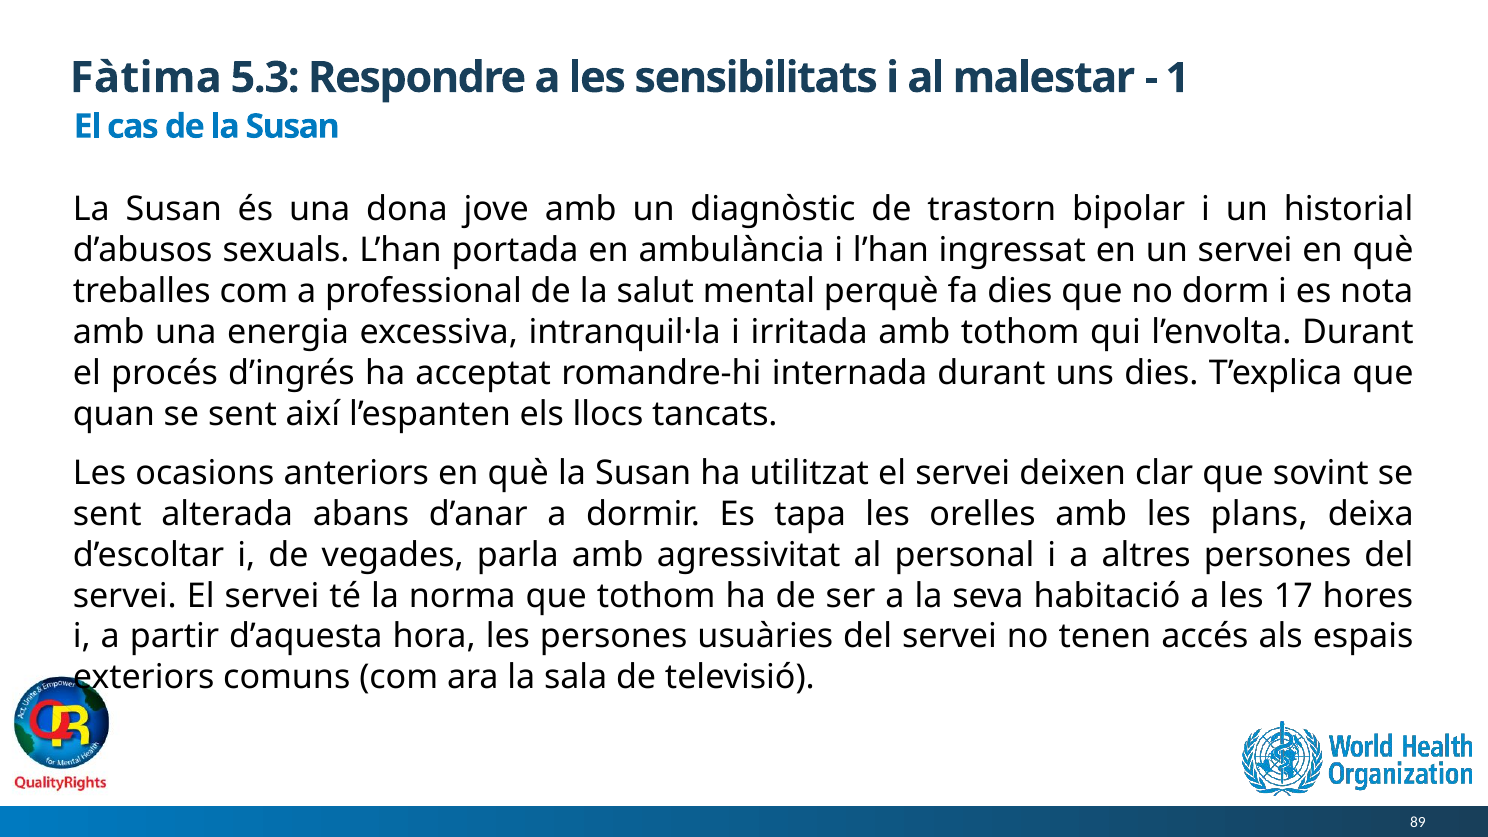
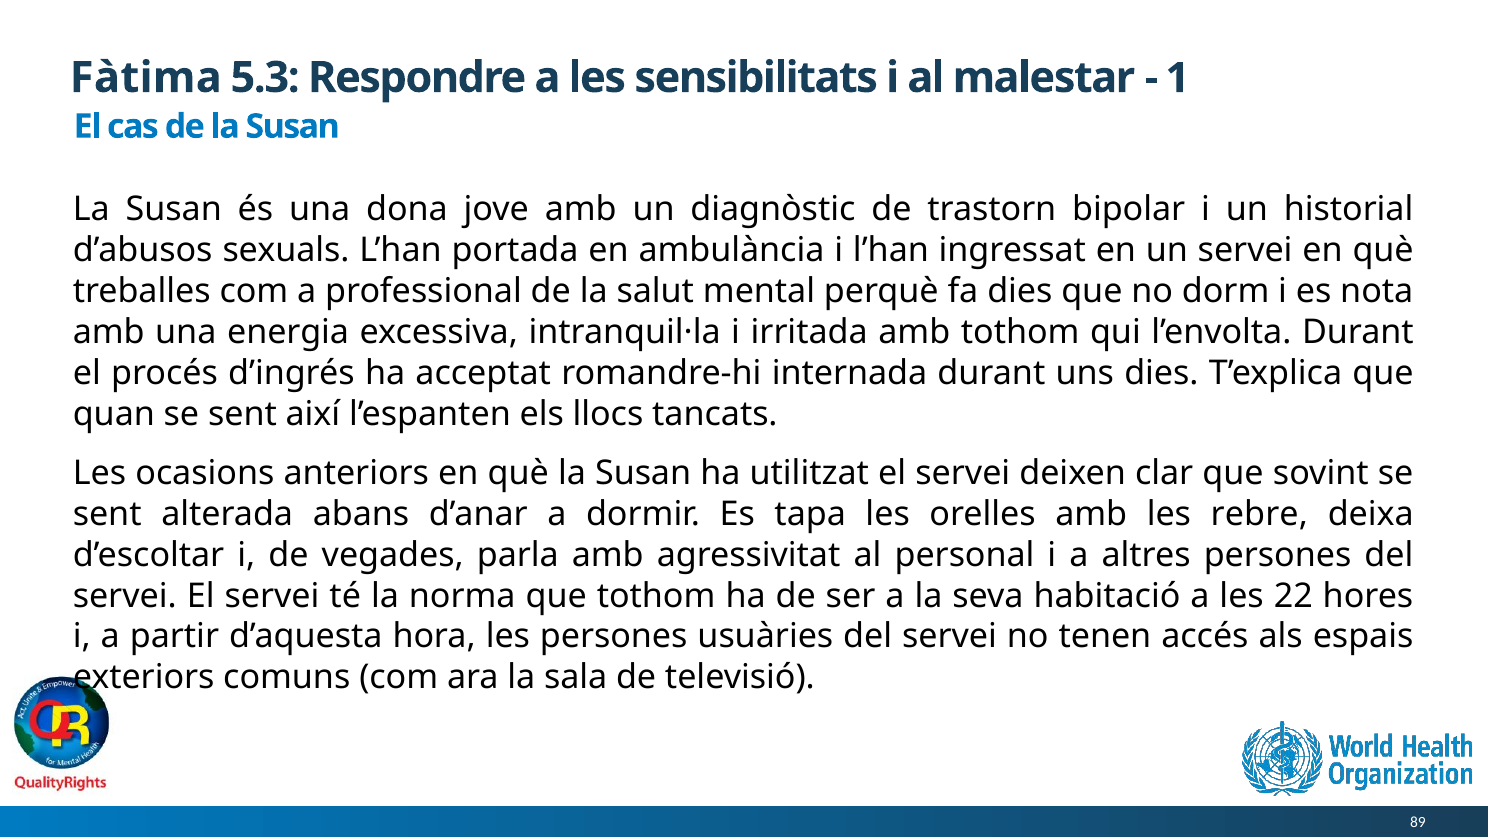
plans: plans -> rebre (1259, 514)
17: 17 -> 22 (1293, 596)
